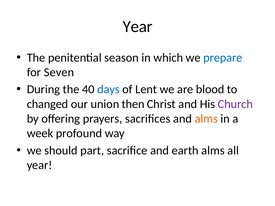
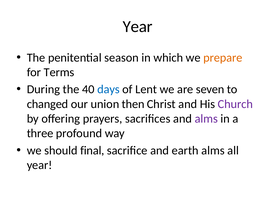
prepare colour: blue -> orange (223, 58)
Seven: Seven -> Terms (59, 72)
blood: blood -> seven (210, 89)
alms colour: orange -> purple (206, 119)
week: week -> three (40, 133)
part: part -> final (92, 151)
